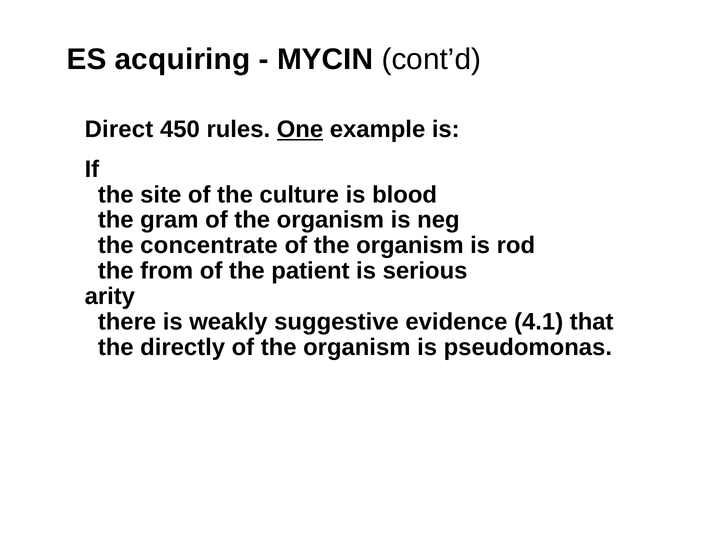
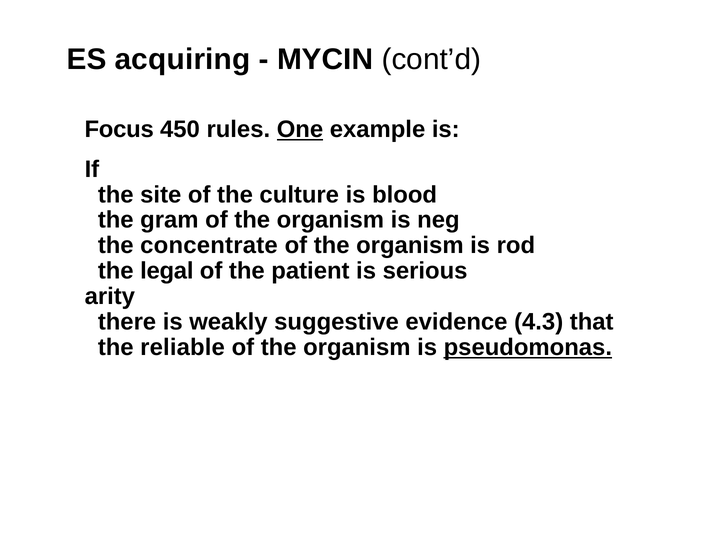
Direct: Direct -> Focus (119, 129)
from: from -> legal (167, 271)
4.1: 4.1 -> 4.3 (539, 322)
directly: directly -> reliable (183, 348)
pseudomonas underline: none -> present (528, 348)
